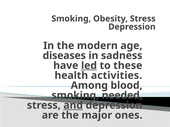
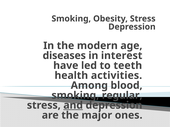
sadness: sadness -> interest (122, 56)
led underline: present -> none (89, 66)
these: these -> teeth (128, 66)
needed: needed -> regular (122, 96)
